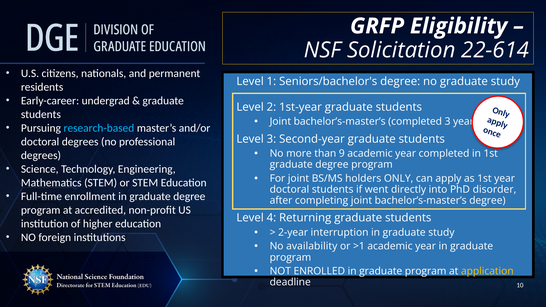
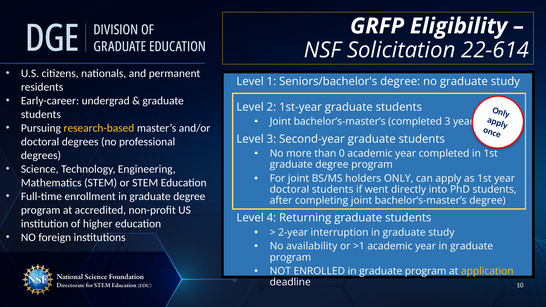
research-based colour: light blue -> yellow (99, 128)
9: 9 -> 0 (342, 153)
PhD disorder: disorder -> students (495, 190)
